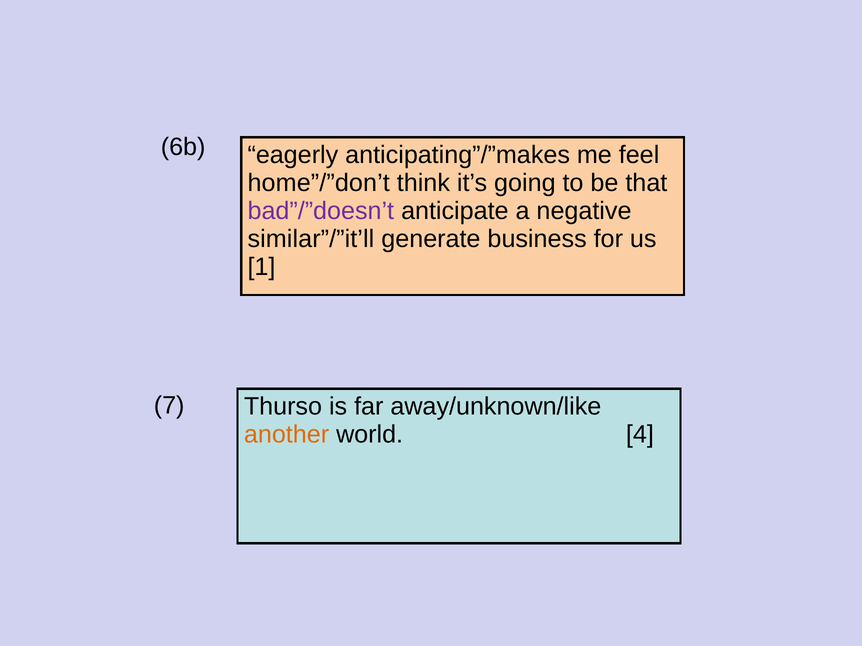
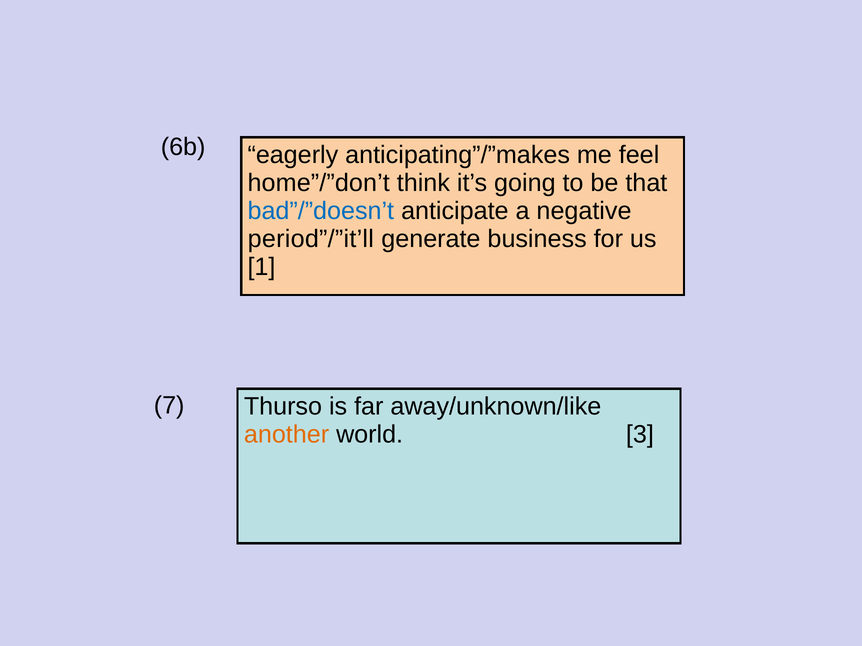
bad”/”doesn’t colour: purple -> blue (321, 211)
similar”/”it’ll: similar”/”it’ll -> period”/”it’ll (311, 239)
4: 4 -> 3 (640, 435)
